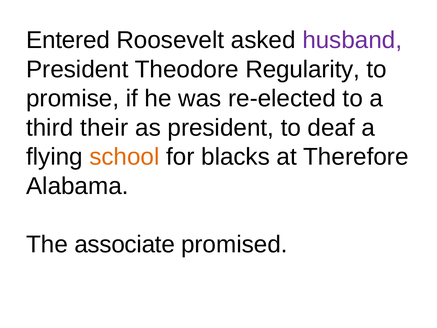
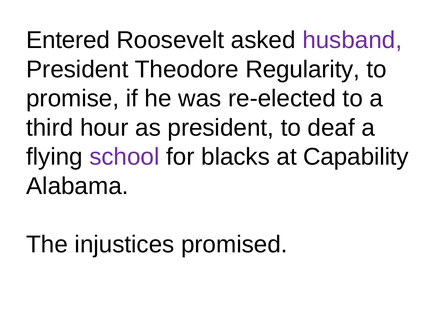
their: their -> hour (104, 128)
school colour: orange -> purple (124, 157)
Therefore: Therefore -> Capability (356, 157)
associate: associate -> injustices (125, 244)
